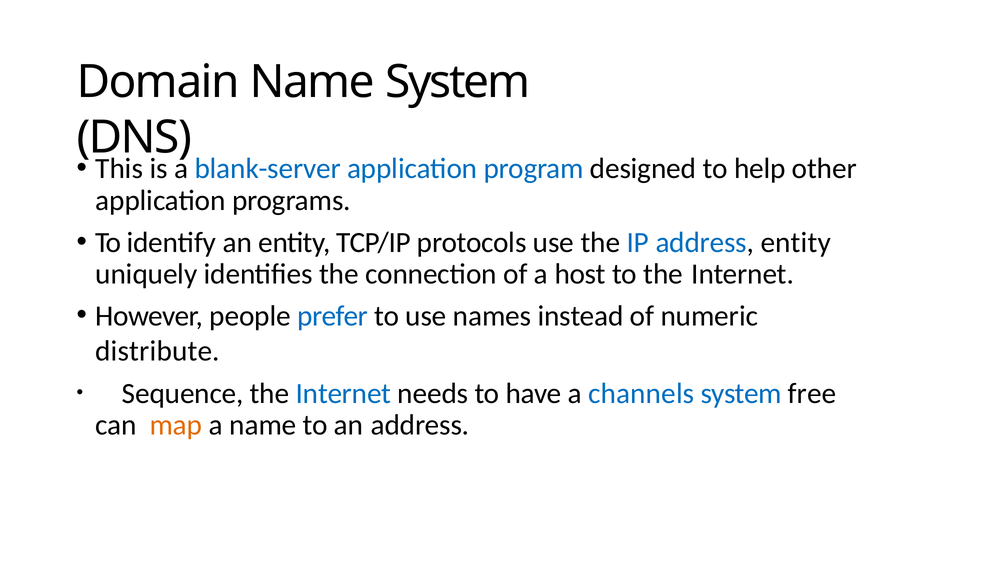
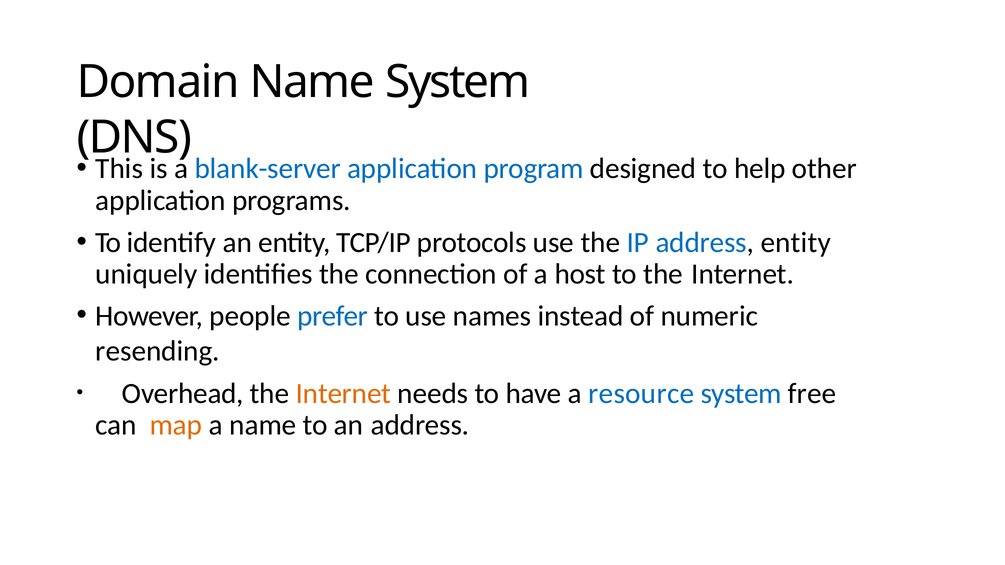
distribute: distribute -> resending (158, 351)
Sequence: Sequence -> Overhead (183, 394)
Internet colour: blue -> orange (343, 394)
channels: channels -> resource (641, 394)
